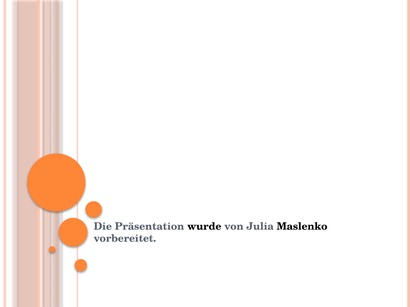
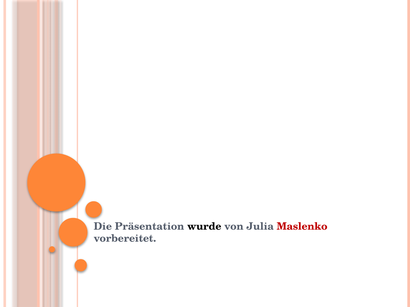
Maslenko colour: black -> red (302, 227)
